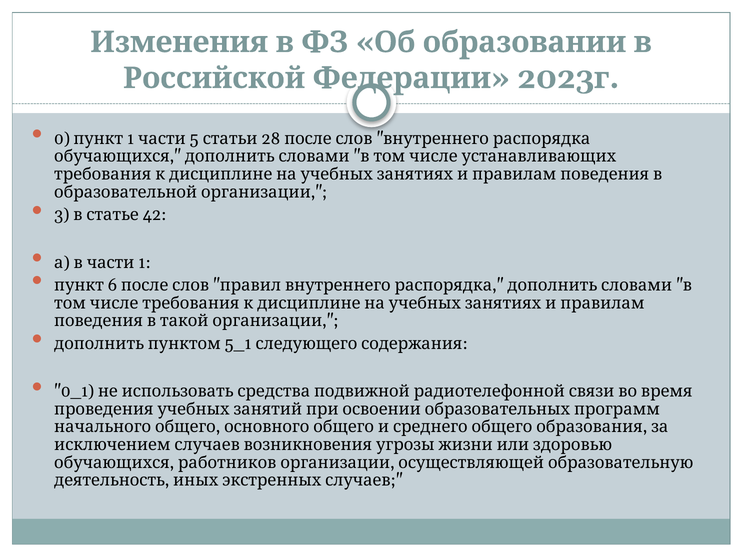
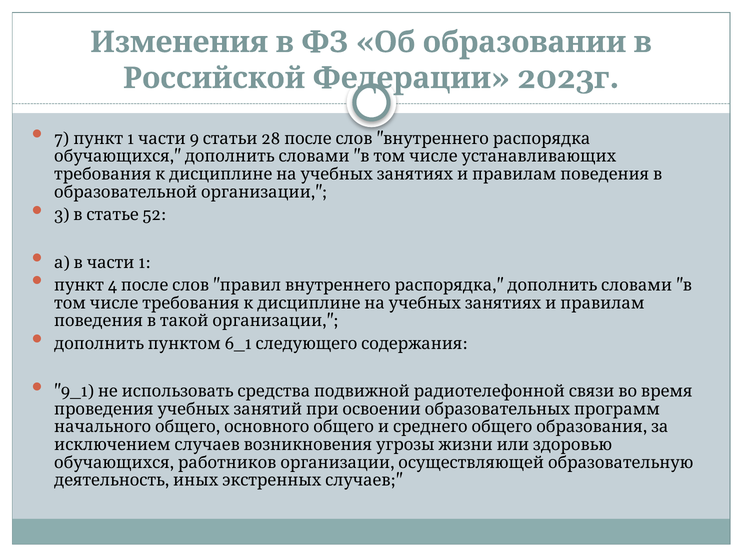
0: 0 -> 7 (62, 139)
5: 5 -> 9 (194, 139)
42: 42 -> 52 (154, 215)
6: 6 -> 4 (112, 285)
5_1: 5_1 -> 6_1 (238, 344)
0_1: 0_1 -> 9_1 (74, 392)
